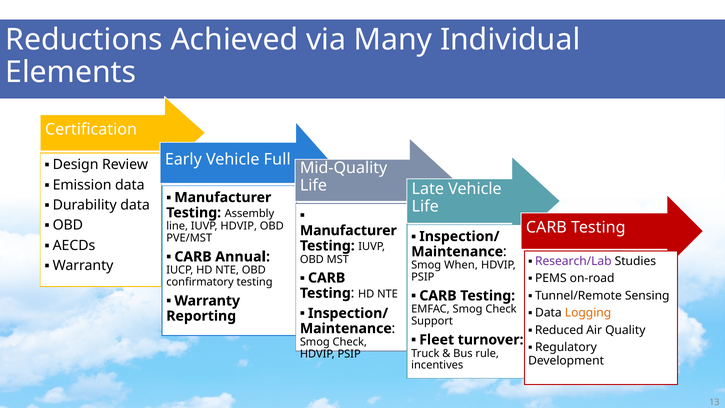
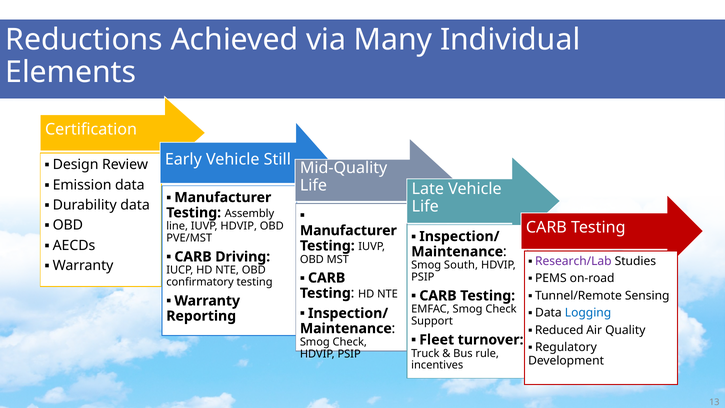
Full: Full -> Still (277, 159)
Annual: Annual -> Driving (243, 257)
When: When -> South (461, 265)
Logging colour: orange -> blue (588, 313)
